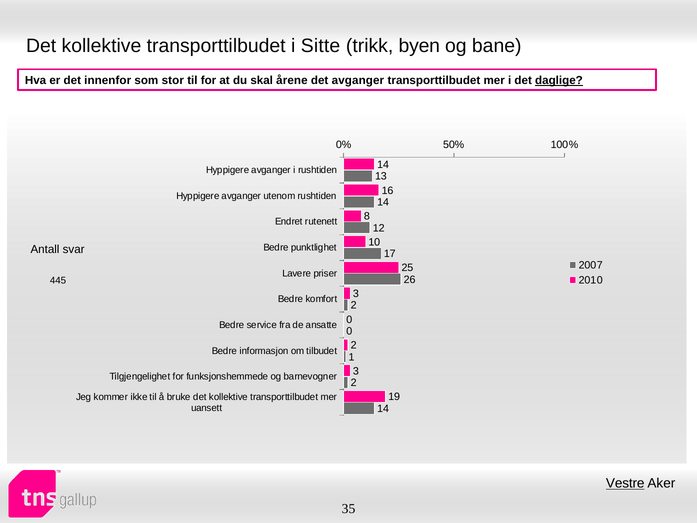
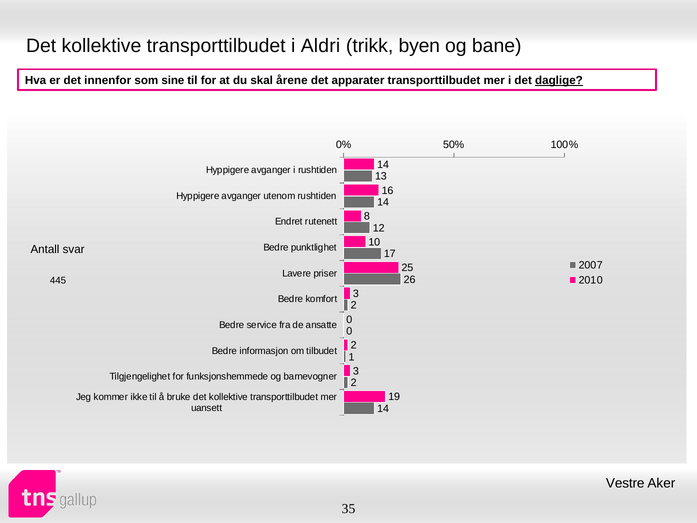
Sitte: Sitte -> Aldri (321, 46)
stor: stor -> sine (173, 80)
det avganger: avganger -> apparater (358, 80)
Vestre underline: present -> none (625, 483)
